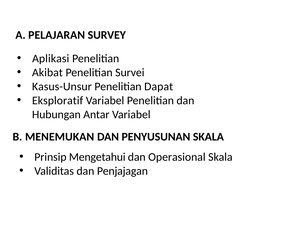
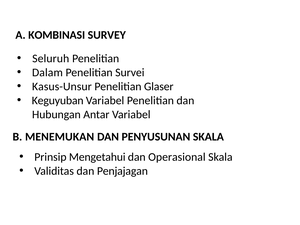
PELAJARAN: PELAJARAN -> KOMBINASI (57, 35)
Aplikasi: Aplikasi -> Seluruh (51, 58)
Akibat: Akibat -> Dalam (47, 73)
Dapat: Dapat -> Glaser (159, 87)
Eksploratif: Eksploratif -> Keguyuban (58, 101)
